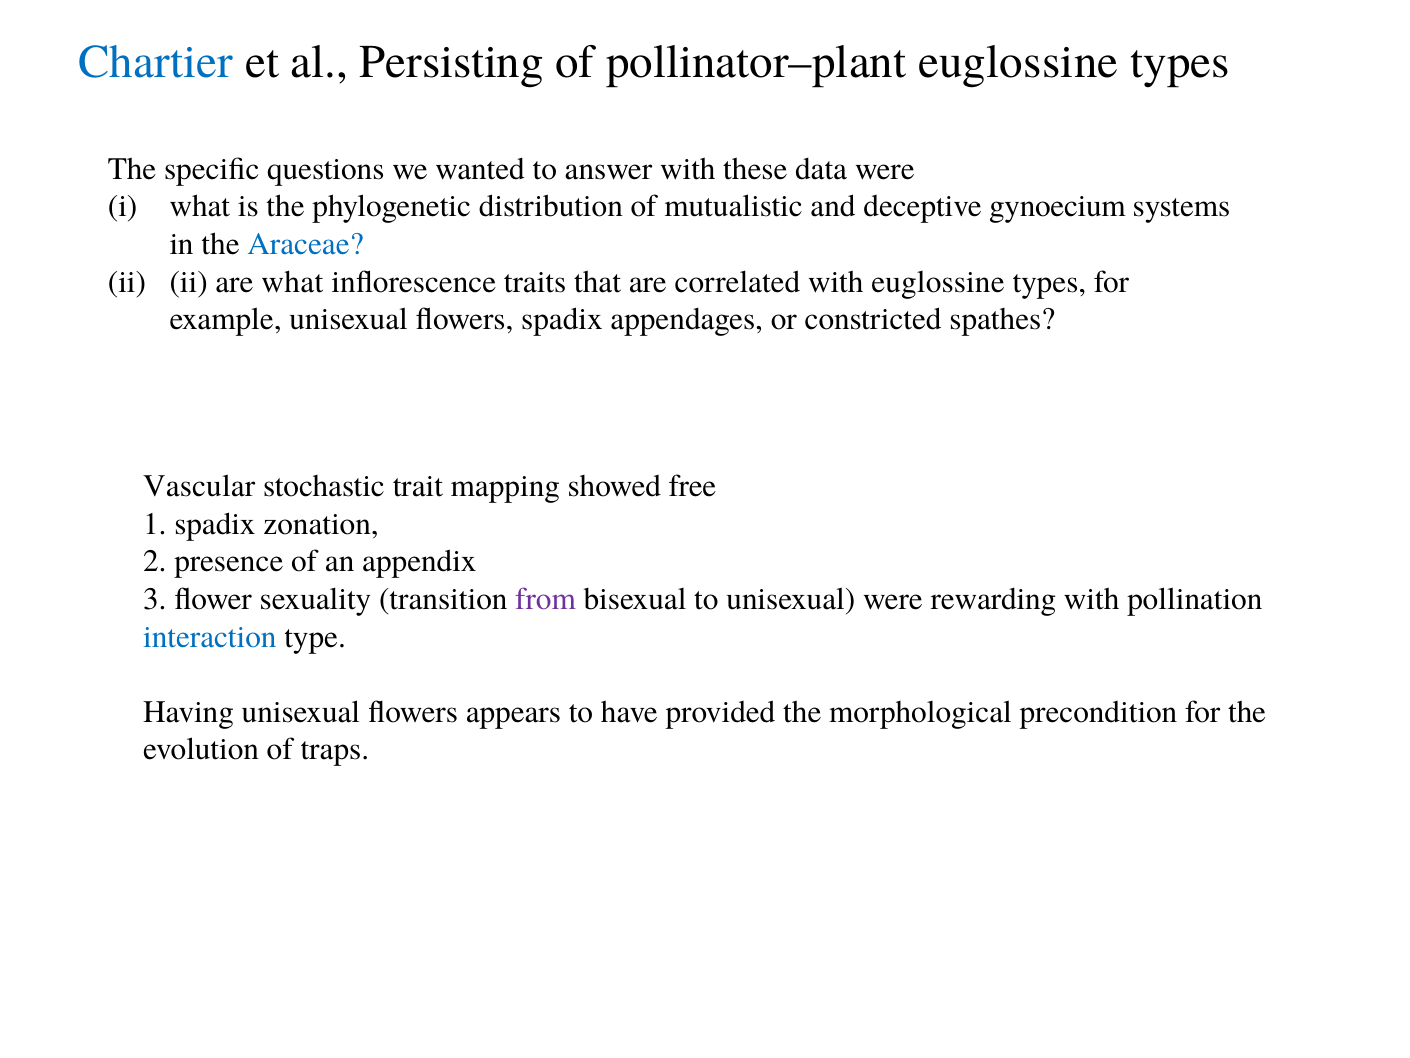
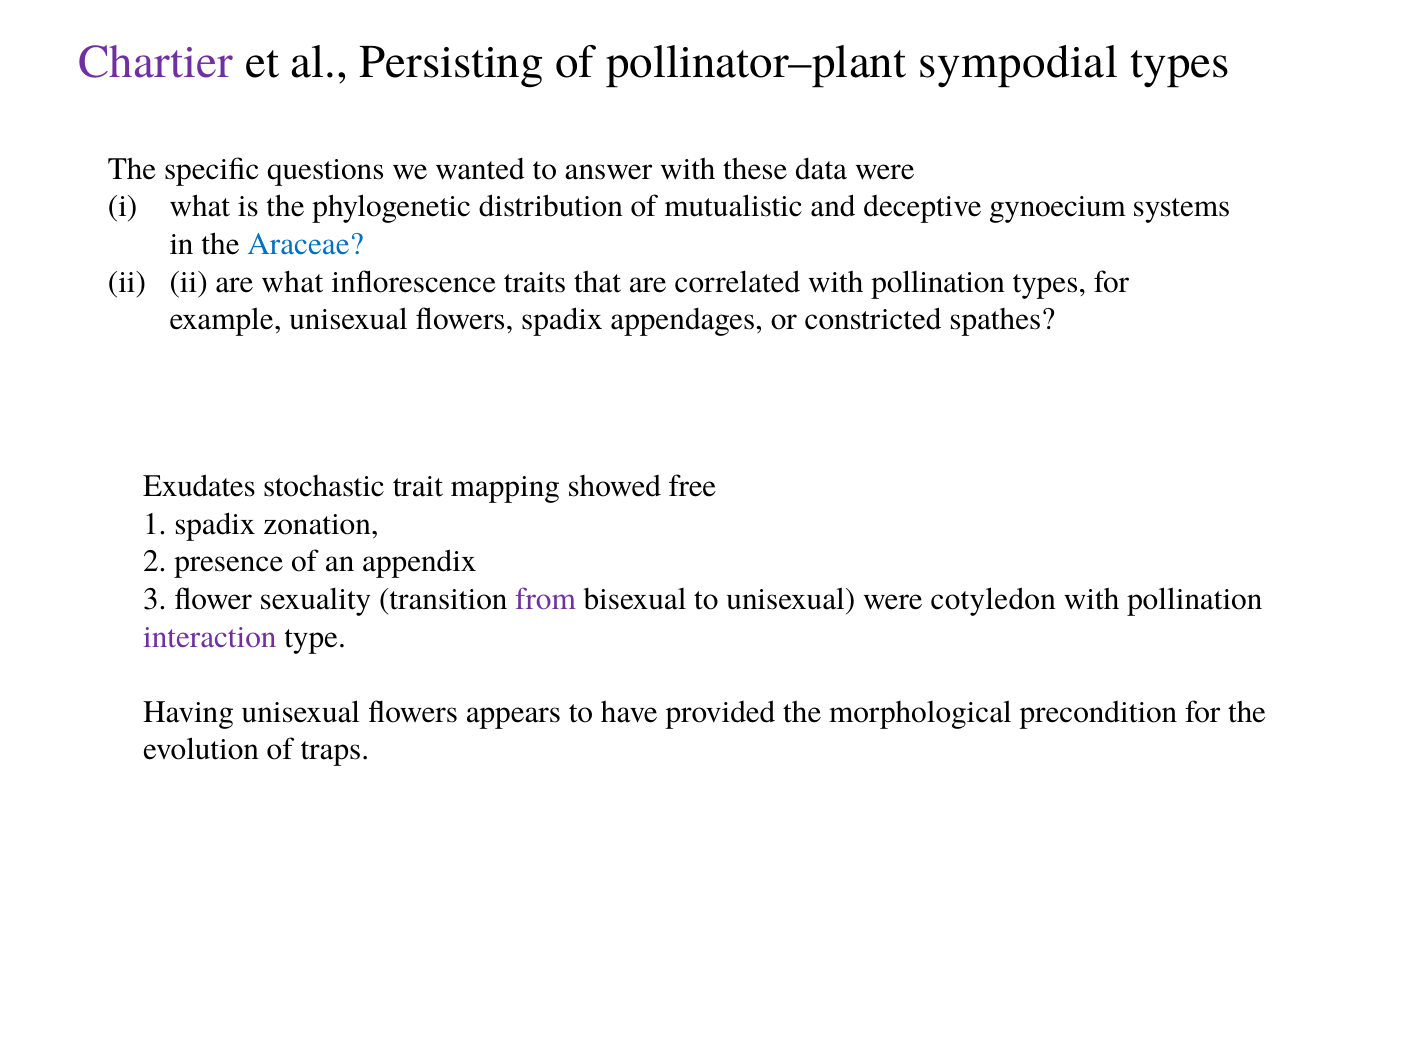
Chartier colour: blue -> purple (156, 62)
pollinator–plant euglossine: euglossine -> sympodial (1018, 62)
correlated with euglossine: euglossine -> pollination (938, 282)
Vascular: Vascular -> Exudates (199, 486)
rewarding: rewarding -> cotyledon (993, 599)
interaction colour: blue -> purple (210, 636)
